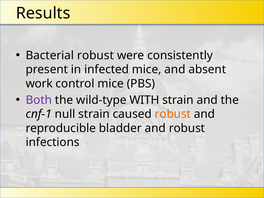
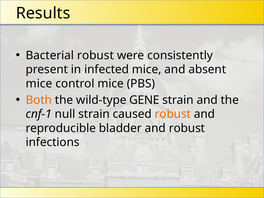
work: work -> mice (39, 84)
Both colour: purple -> orange (39, 100)
WITH: WITH -> GENE (144, 100)
